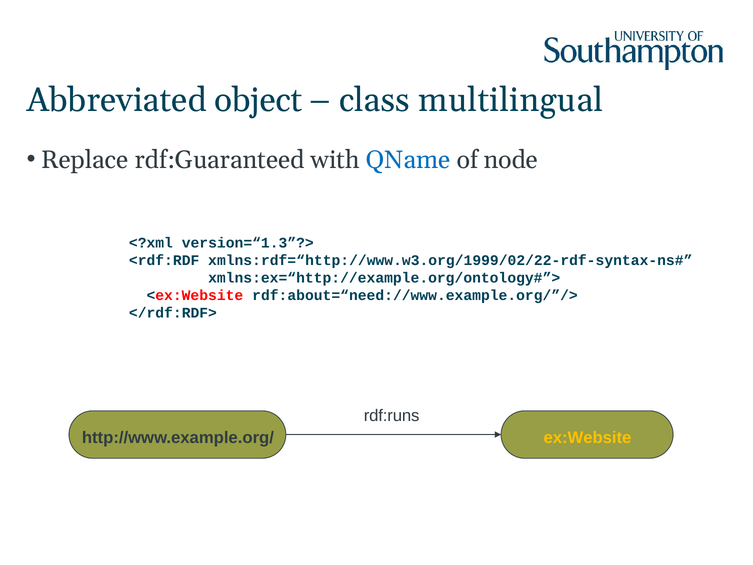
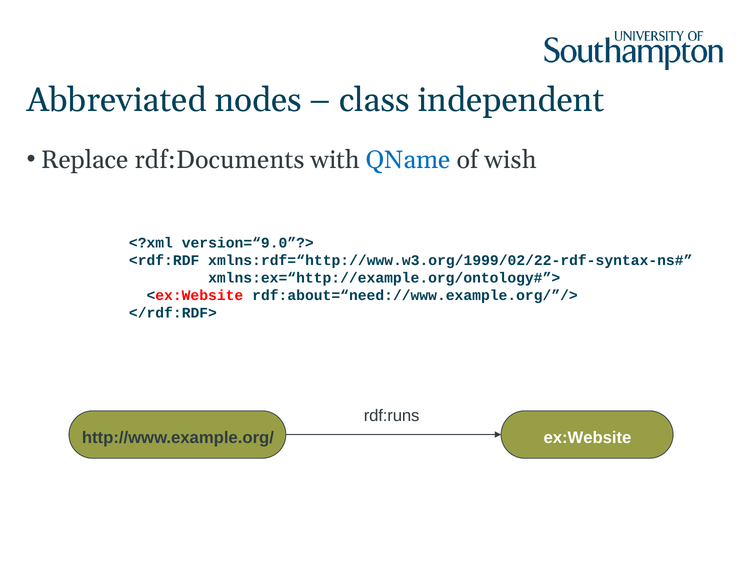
object: object -> nodes (258, 100)
multilingual: multilingual -> independent (511, 100)
rdf:Guaranteed: rdf:Guaranteed -> rdf:Documents (219, 160)
node: node -> wish (511, 160)
version=“1.3”?>: version=“1.3”?> -> version=“9.0”?> (248, 243)
ex:Website colour: yellow -> white (587, 437)
